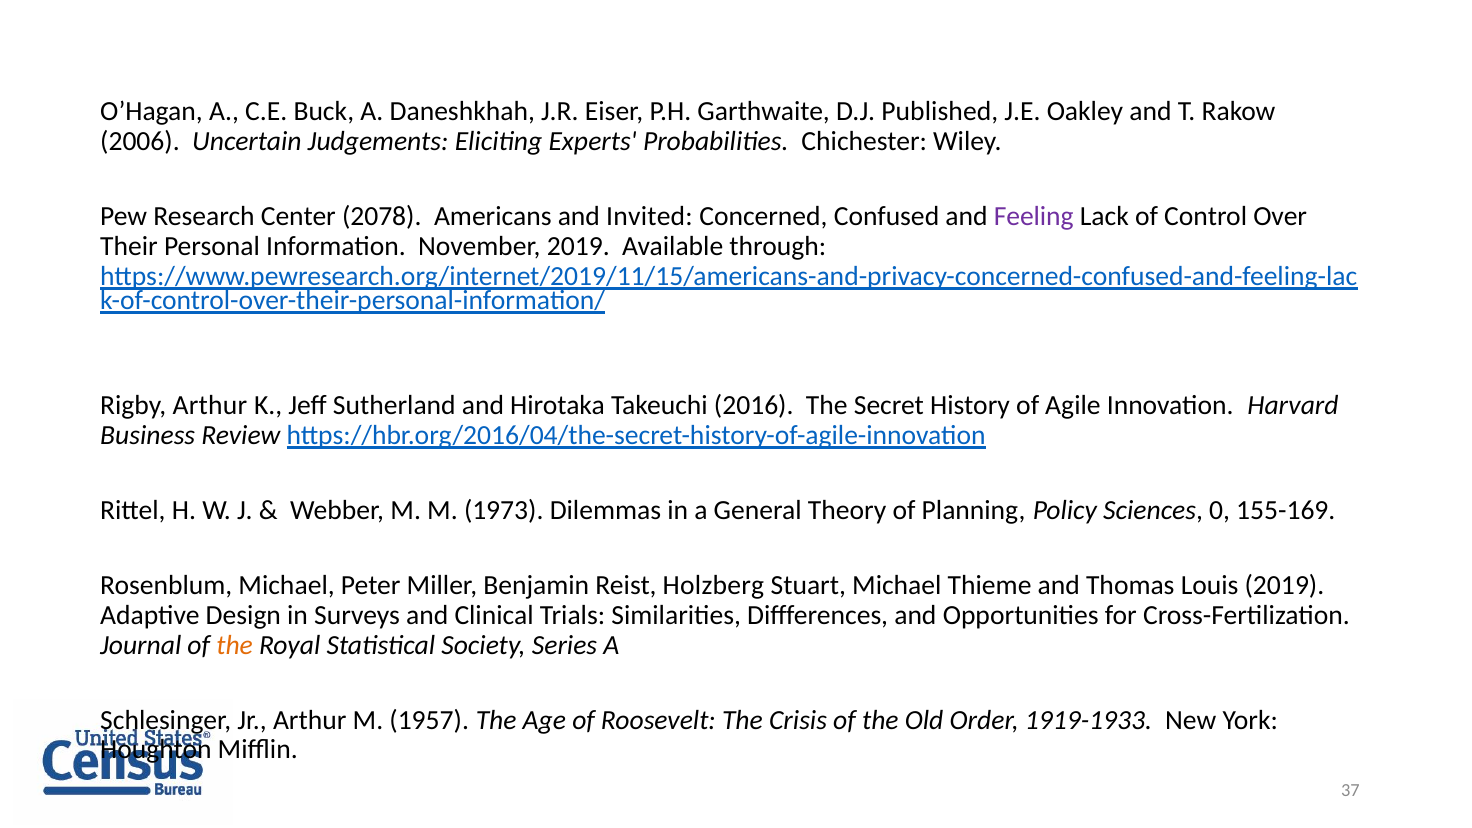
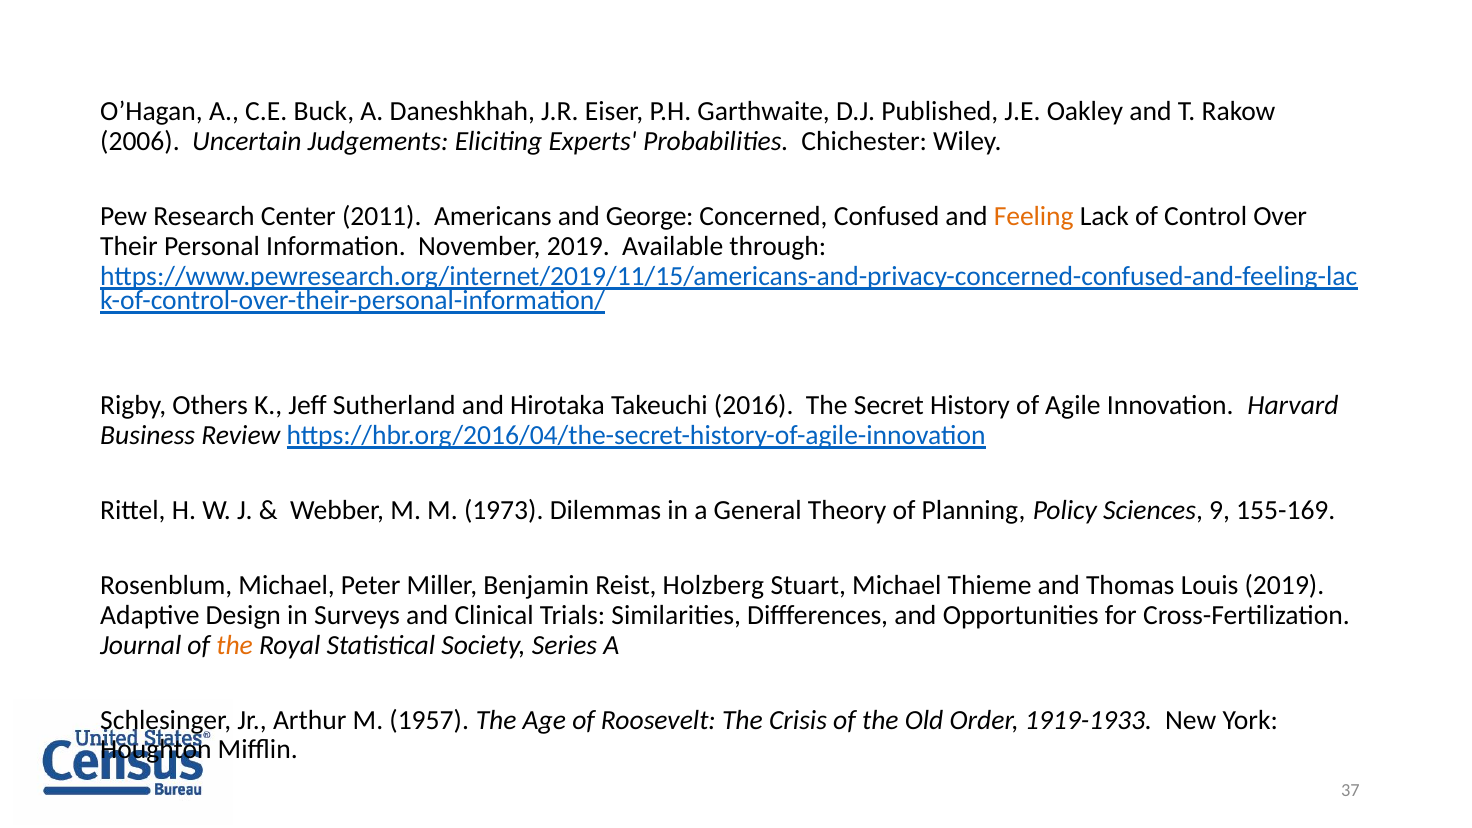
2078: 2078 -> 2011 (382, 216)
Invited: Invited -> George (650, 216)
Feeling colour: purple -> orange (1034, 216)
Rigby Arthur: Arthur -> Others (210, 405)
0: 0 -> 9 (1220, 511)
